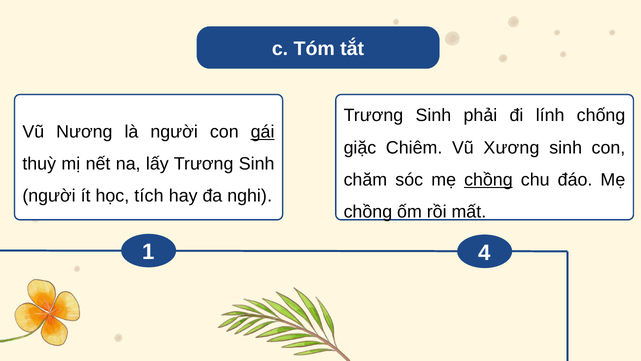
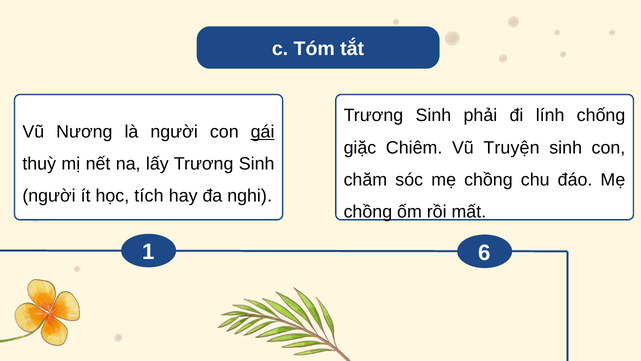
Xương: Xương -> Truyện (511, 148)
chồng underline: present -> none (488, 180)
4: 4 -> 6 (485, 253)
